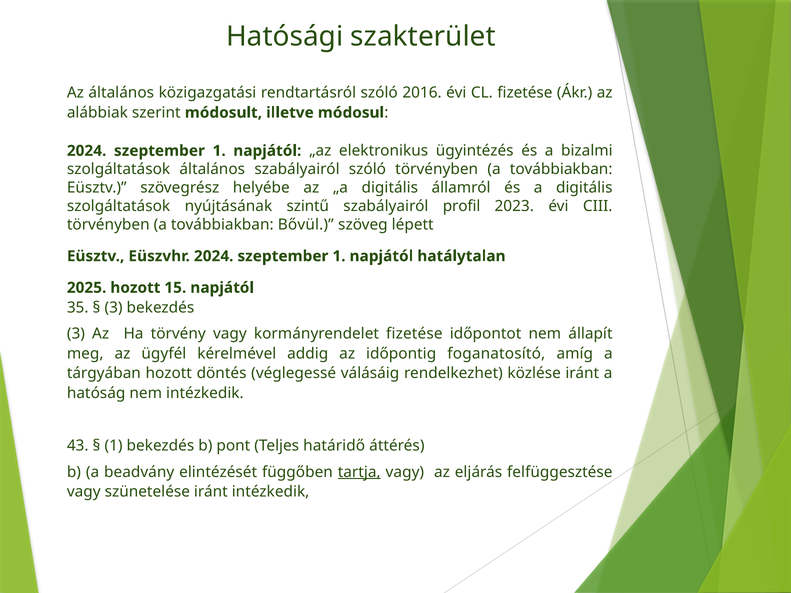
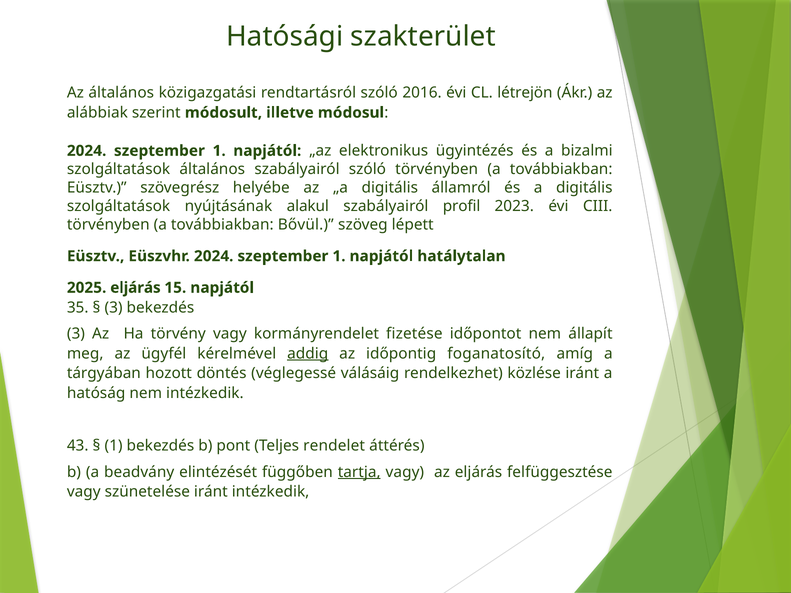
CL fizetése: fizetése -> létrejön (525, 93)
szintű: szintű -> alakul (308, 206)
2025 hozott: hozott -> eljárás (135, 288)
addig underline: none -> present (308, 354)
határidő: határidő -> rendelet (334, 446)
